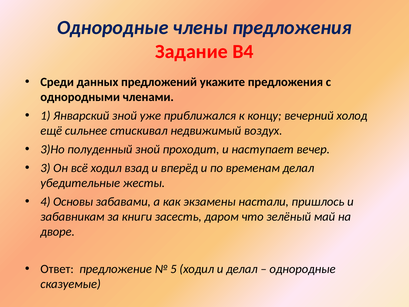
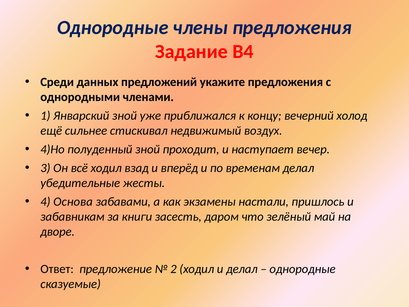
3)Но: 3)Но -> 4)Но (52, 149)
Основы: Основы -> Основа (73, 201)
5: 5 -> 2 (173, 269)
